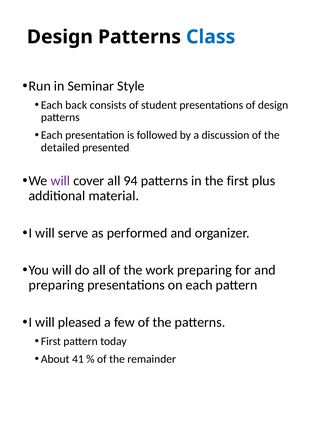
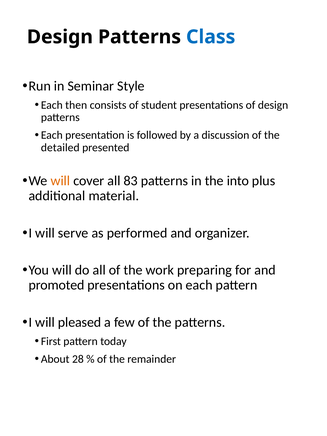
back: back -> then (76, 105)
will colour: purple -> orange (60, 181)
94: 94 -> 83 (131, 181)
the first: first -> into (238, 181)
preparing: preparing -> promoted (57, 285)
41: 41 -> 28 (78, 359)
